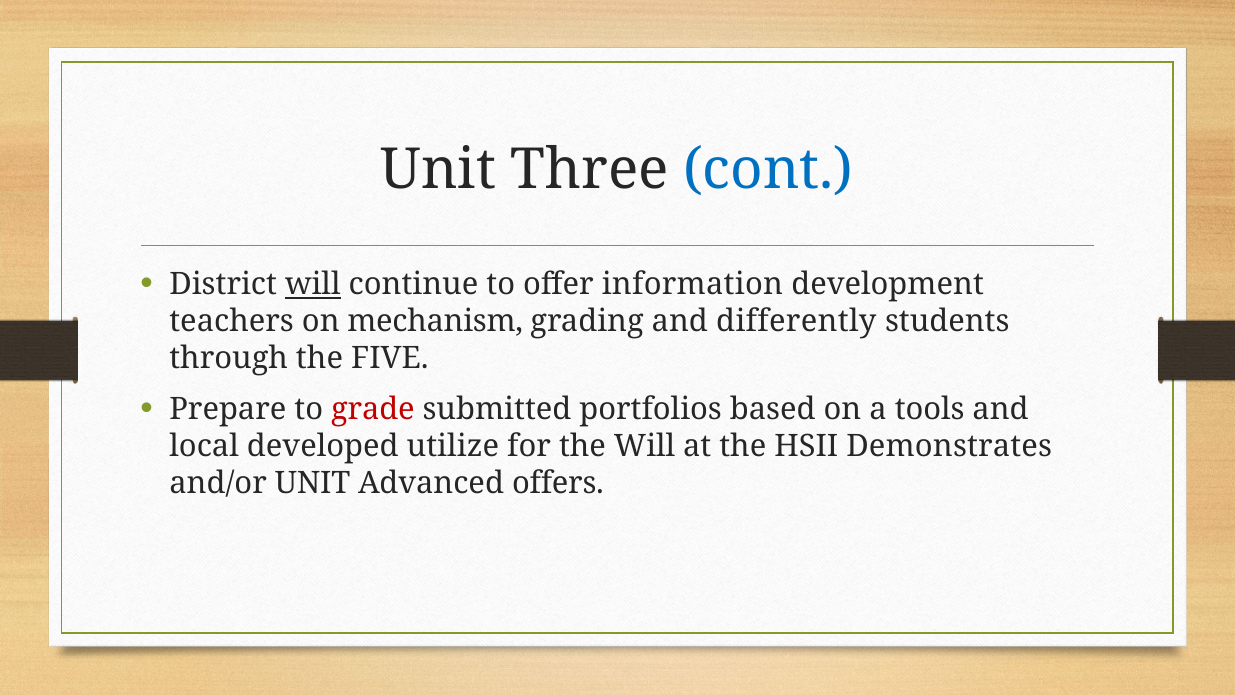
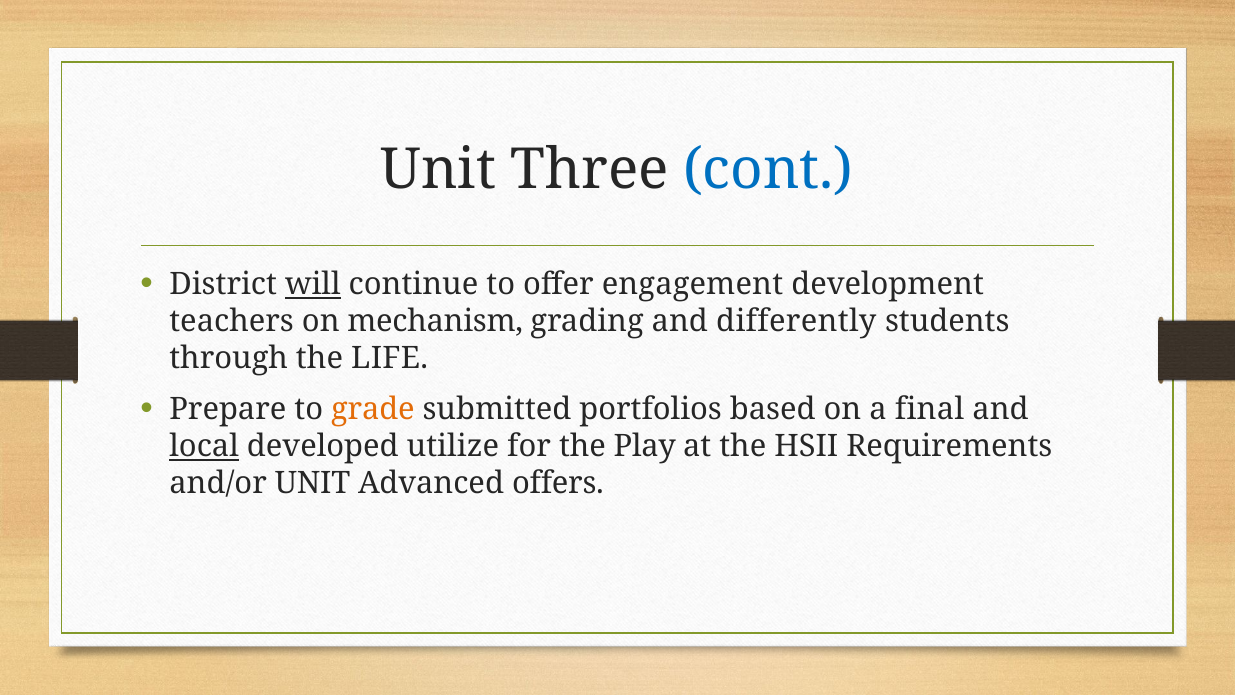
information: information -> engagement (692, 284)
FIVE: FIVE -> LIFE (390, 358)
grade colour: red -> orange (373, 409)
tools: tools -> final (929, 409)
local underline: none -> present (204, 446)
the Will: Will -> Play (645, 446)
Demonstrates: Demonstrates -> Requirements (949, 446)
